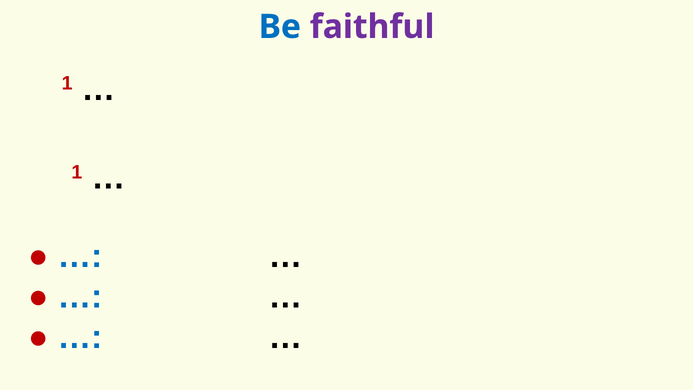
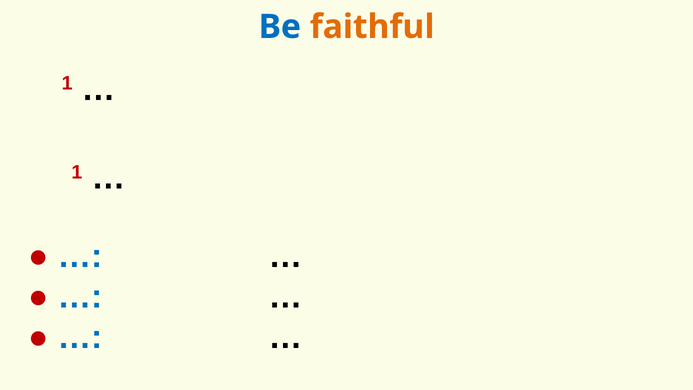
faithful colour: purple -> orange (372, 27)
